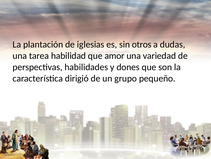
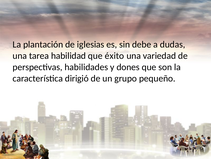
otros: otros -> debe (142, 44)
amor: amor -> éxito (114, 56)
